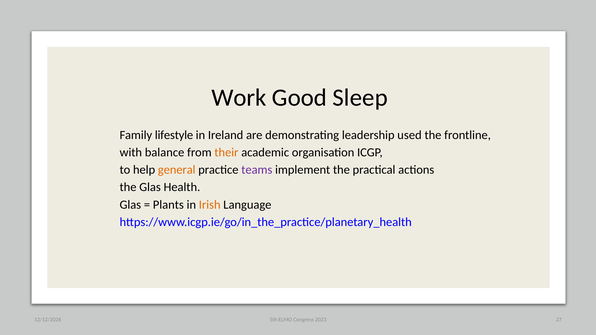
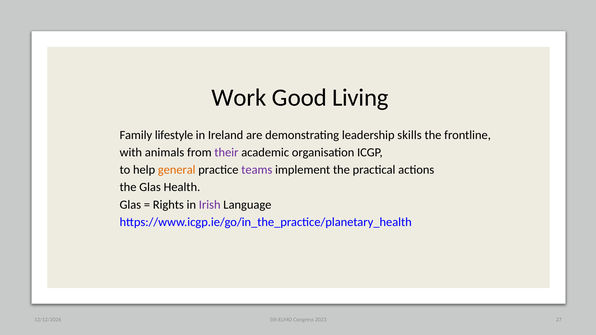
Sleep: Sleep -> Living (360, 98)
used: used -> skills (409, 135)
balance: balance -> animals (165, 153)
their colour: orange -> purple (226, 153)
Plants: Plants -> Rights (168, 205)
Irish colour: orange -> purple (210, 205)
